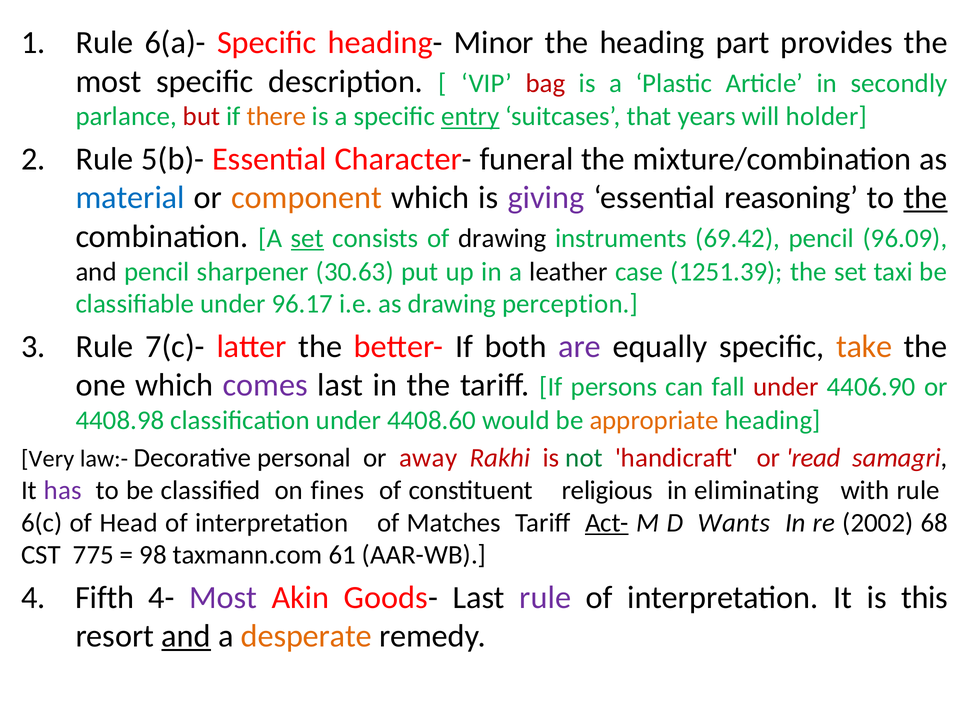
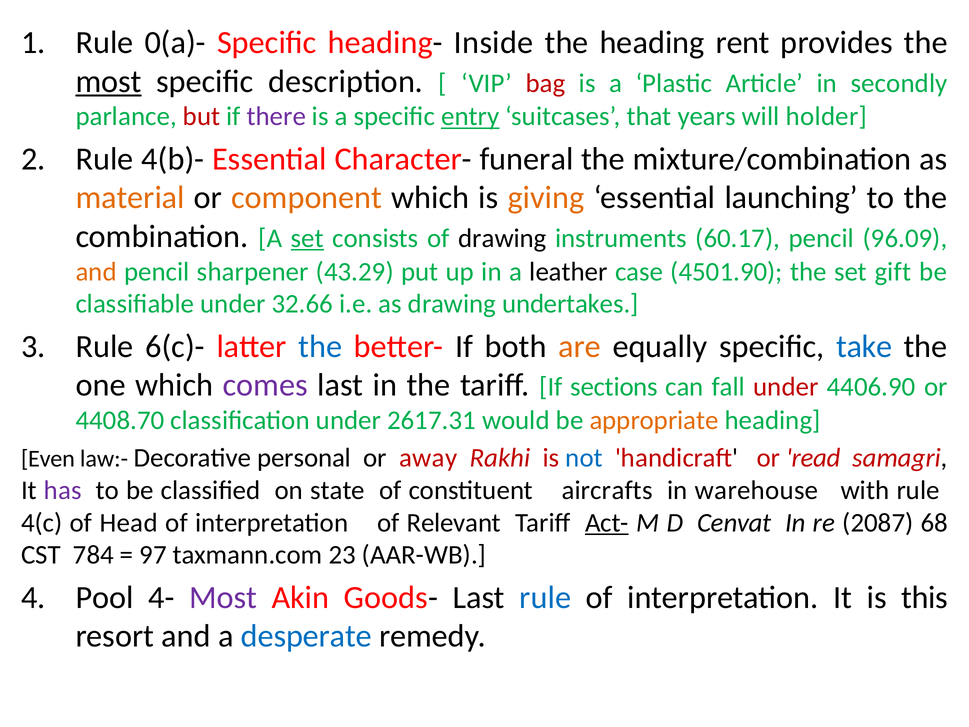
6(a)-: 6(a)- -> 0(a)- (175, 43)
Minor: Minor -> Inside (494, 43)
part: part -> rent (743, 43)
most underline: none -> present (109, 81)
there colour: orange -> purple (276, 117)
5(b)-: 5(b)- -> 4(b)- (173, 159)
material colour: blue -> orange (130, 198)
giving colour: purple -> orange (546, 198)
reasoning: reasoning -> launching (791, 198)
the underline: present -> none (925, 198)
69.42: 69.42 -> 60.17 (738, 238)
and colour: black -> orange (96, 272)
30.63: 30.63 -> 43.29 (355, 272)
1251.39: 1251.39 -> 4501.90 (727, 272)
taxi: taxi -> gift (893, 272)
96.17: 96.17 -> 32.66 (302, 304)
perception: perception -> undertakes (570, 304)
7(c)-: 7(c)- -> 6(c)- (175, 346)
the colour: black -> blue (320, 346)
are colour: purple -> orange (580, 346)
take colour: orange -> blue (864, 346)
persons: persons -> sections (614, 387)
4408.98: 4408.98 -> 4408.70 (120, 420)
4408.60: 4408.60 -> 2617.31 (431, 420)
Very: Very -> Even (48, 459)
not colour: green -> blue (584, 458)
fines: fines -> state (338, 490)
religious: religious -> aircrafts (607, 490)
eliminating: eliminating -> warehouse (757, 490)
6(c: 6(c -> 4(c (42, 522)
Matches: Matches -> Relevant (454, 522)
Wants: Wants -> Cenvat (734, 522)
2002: 2002 -> 2087 (878, 522)
775: 775 -> 784 (93, 555)
98: 98 -> 97 (153, 555)
61: 61 -> 23 (342, 555)
Fifth: Fifth -> Pool (105, 597)
rule colour: purple -> blue (545, 597)
and underline: present -> none (186, 636)
desperate colour: orange -> blue (306, 636)
